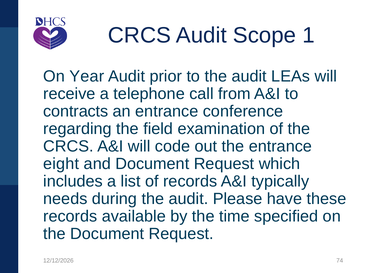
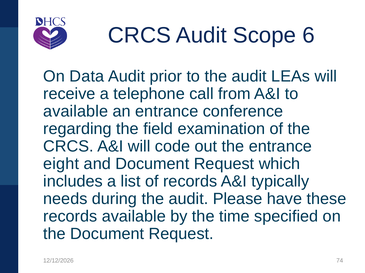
1: 1 -> 6 (309, 35)
Year: Year -> Data (87, 77)
contracts: contracts -> available (76, 112)
